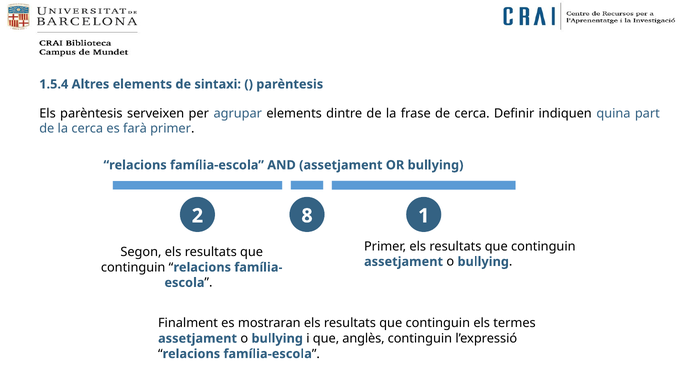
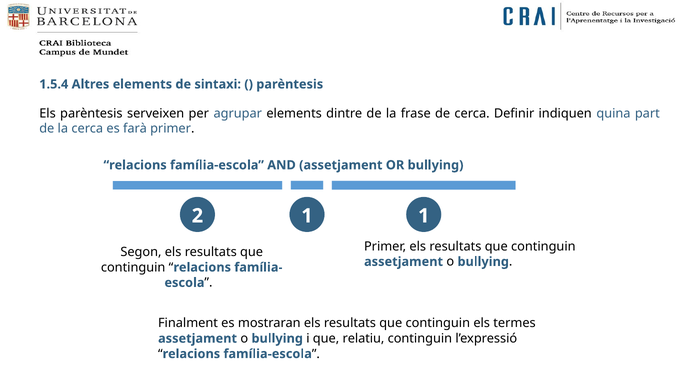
2 8: 8 -> 1 (307, 216)
anglès: anglès -> relatiu (363, 338)
